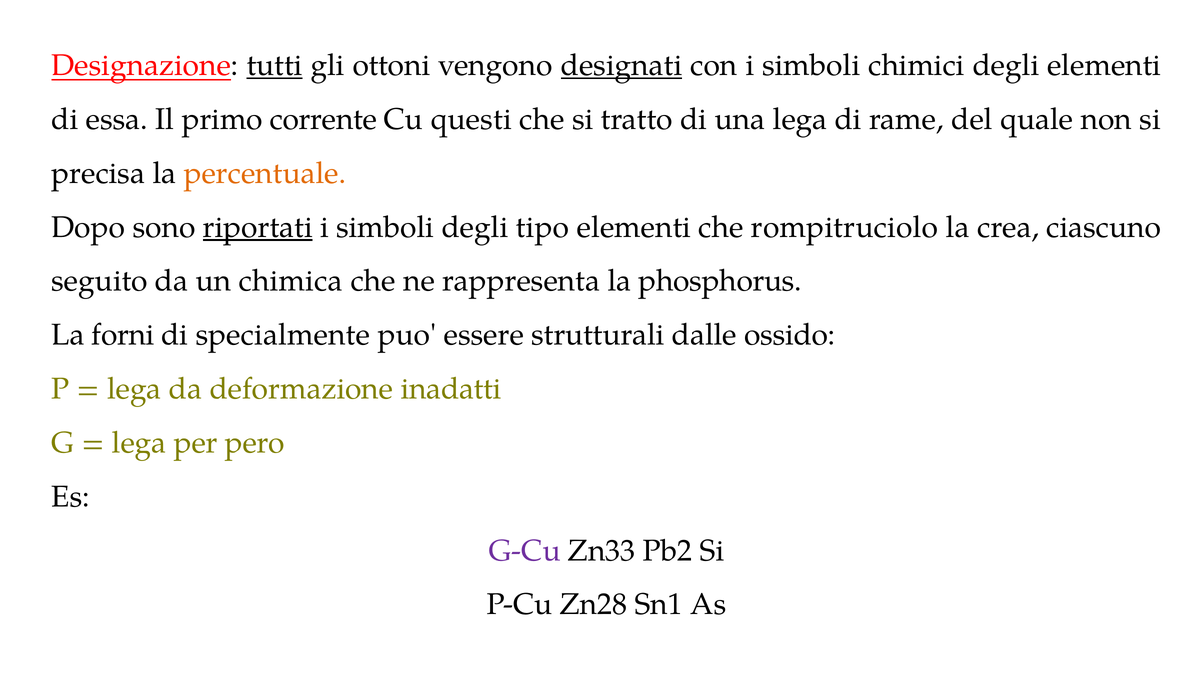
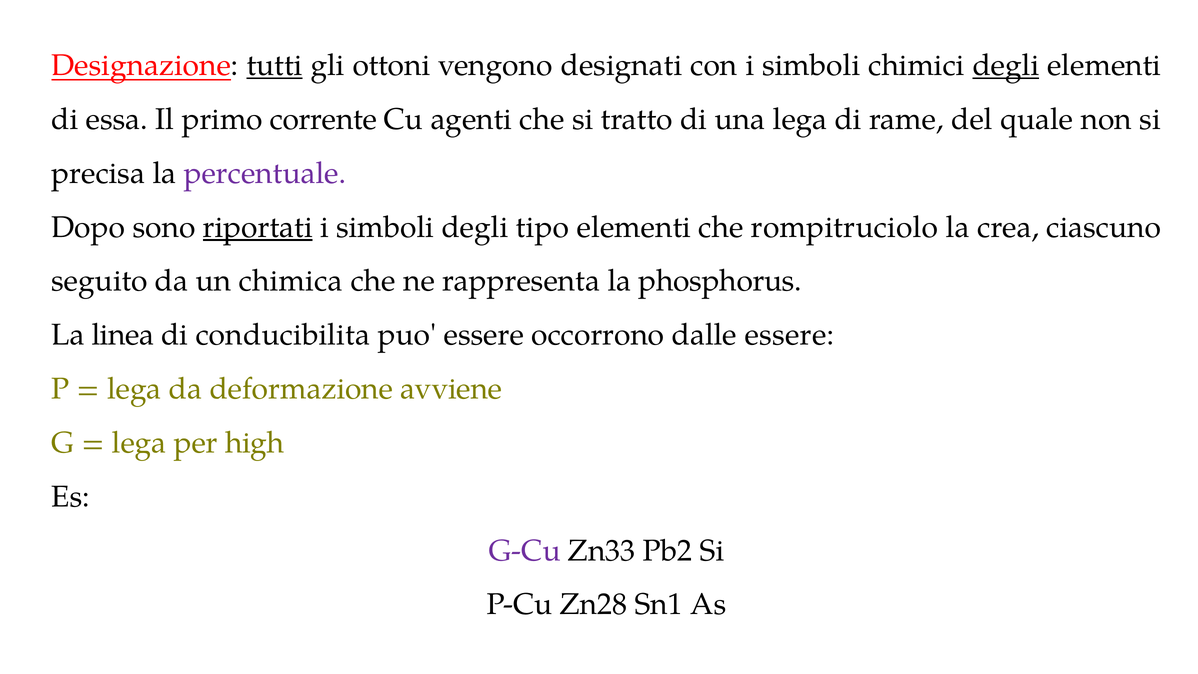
designati underline: present -> none (621, 65)
degli underline: none -> present (1006, 65)
questi: questi -> agenti (471, 119)
percentuale colour: orange -> purple (265, 173)
forni: forni -> linea (123, 335)
specialmente: specialmente -> conducibilita (283, 335)
strutturali: strutturali -> occorrono (598, 335)
dalle ossido: ossido -> essere (789, 335)
inadatti: inadatti -> avviene (451, 389)
pero: pero -> high (255, 443)
